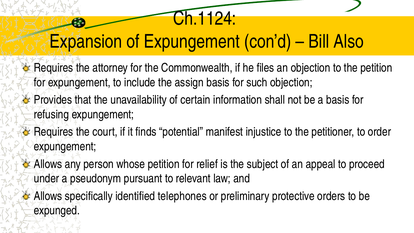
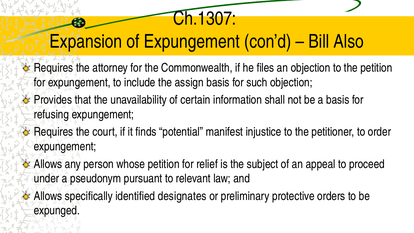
Ch.1124: Ch.1124 -> Ch.1307 (205, 19)
telephones: telephones -> designates (182, 196)
